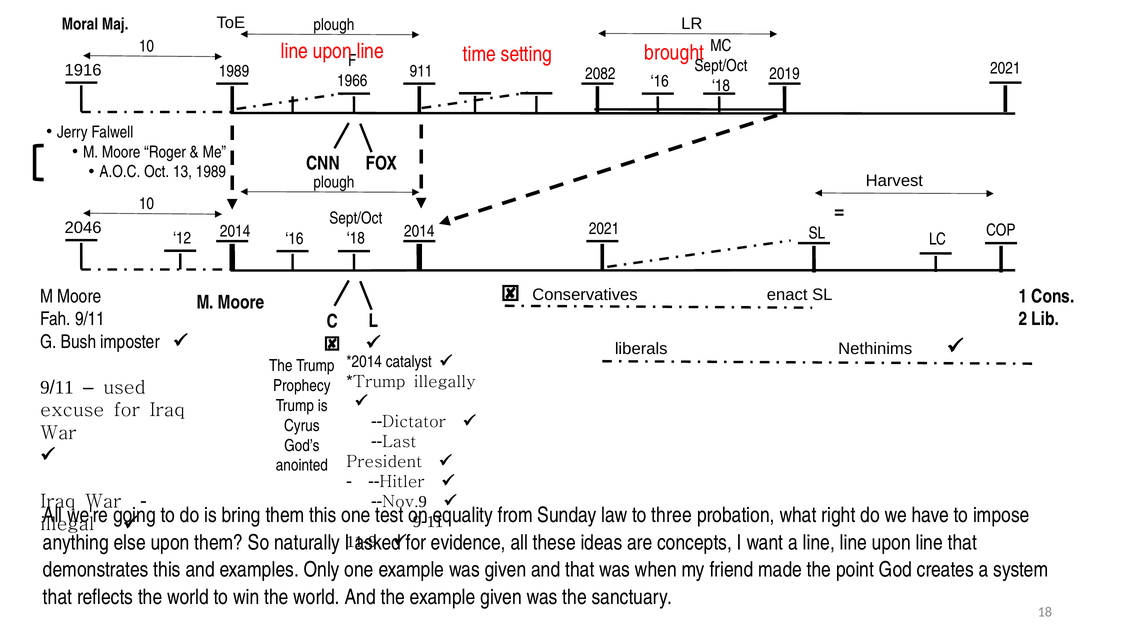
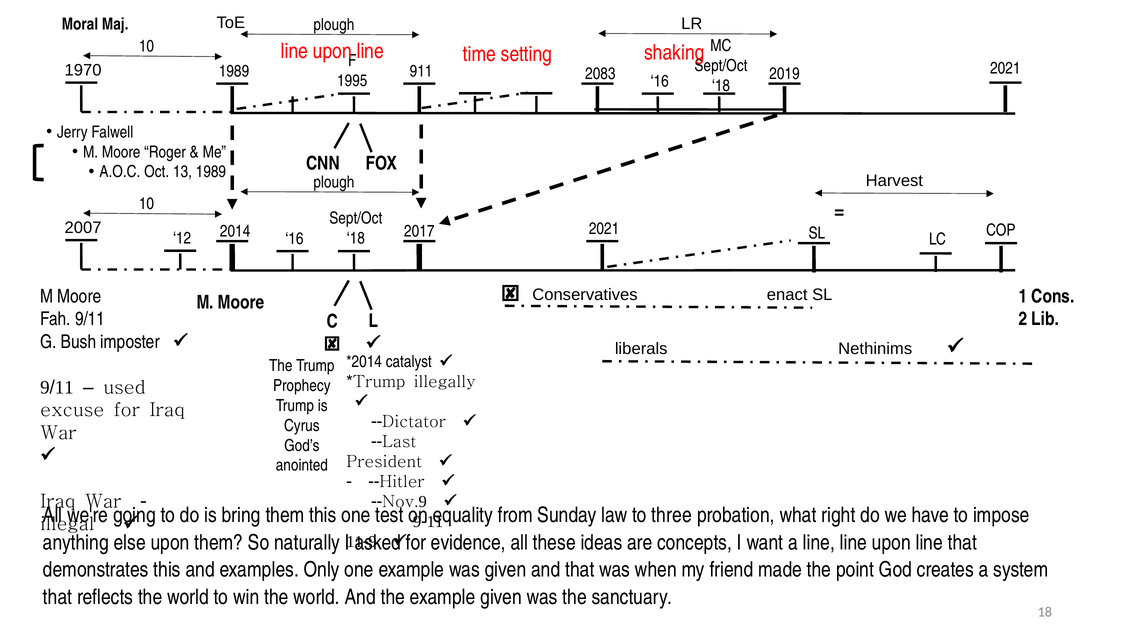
brought: brought -> shaking (674, 53)
1916: 1916 -> 1970 (83, 70)
2082: 2082 -> 2083 (600, 74)
1966: 1966 -> 1995 (352, 81)
2046: 2046 -> 2007 (83, 228)
12 2014: 2014 -> 2017 (419, 231)
